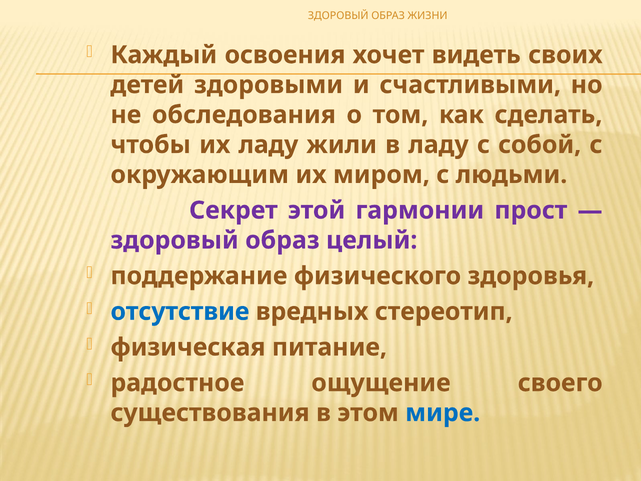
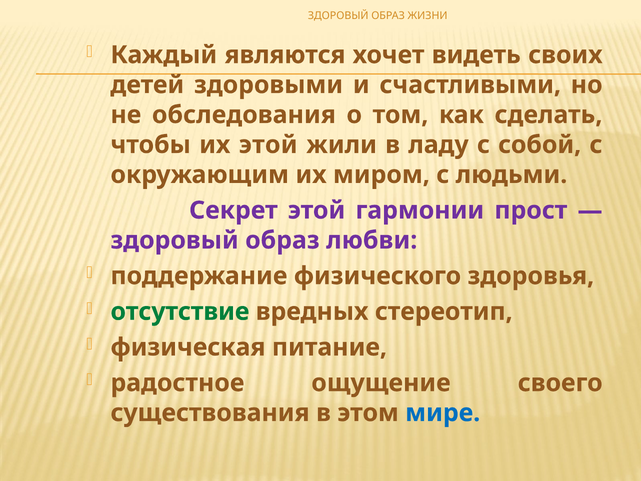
освоения: освоения -> являются (285, 55)
их ладу: ладу -> этой (268, 145)
целый: целый -> любви (372, 240)
отсутствие colour: blue -> green (180, 311)
